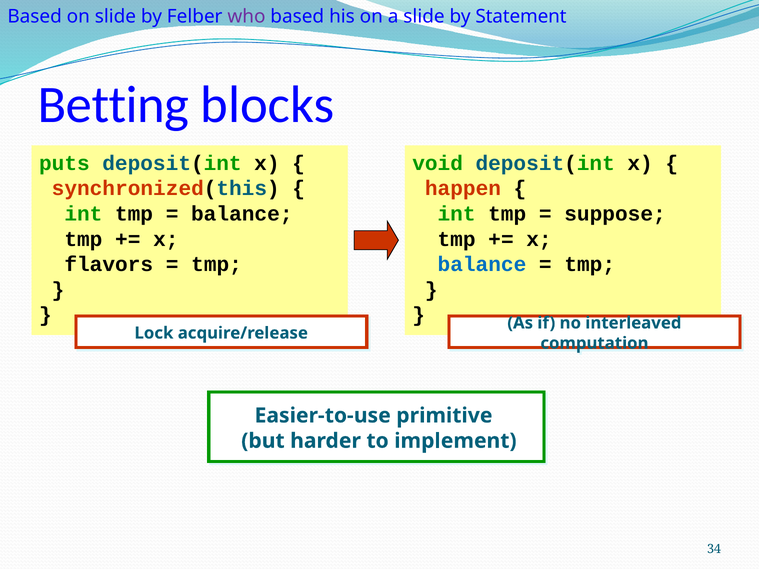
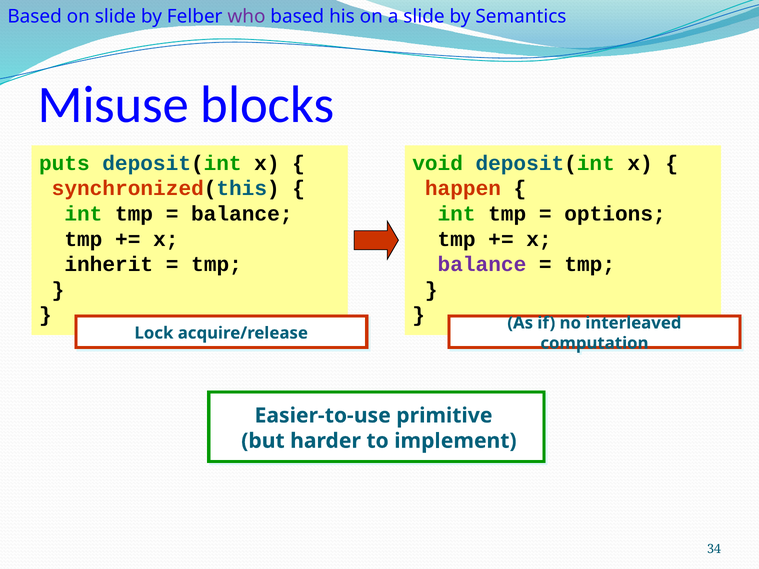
Statement: Statement -> Semantics (521, 16)
Betting: Betting -> Misuse (113, 105)
suppose: suppose -> options (615, 214)
flavors: flavors -> inherit (109, 265)
balance colour: blue -> purple (482, 265)
